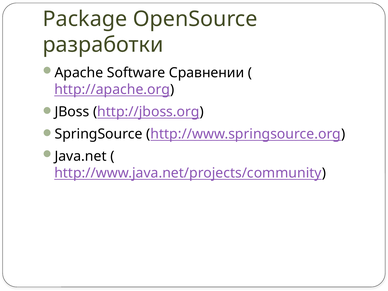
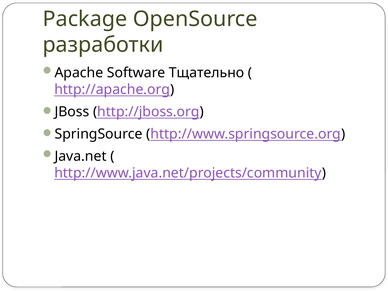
Сравнении: Сравнении -> Тщательно (207, 73)
